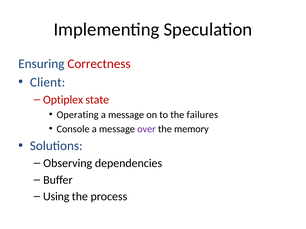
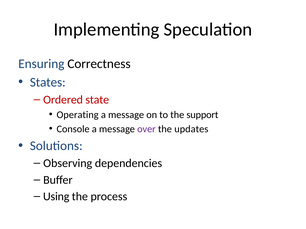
Correctness colour: red -> black (99, 64)
Client: Client -> States (48, 82)
Optiplex: Optiplex -> Ordered (63, 100)
failures: failures -> support (202, 115)
memory: memory -> updates (191, 129)
